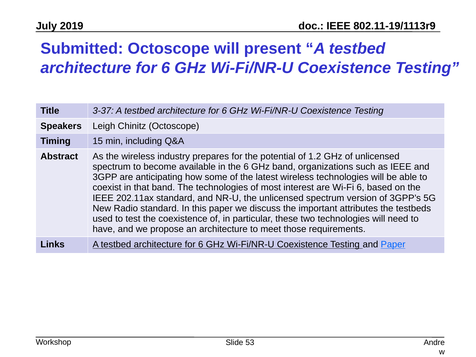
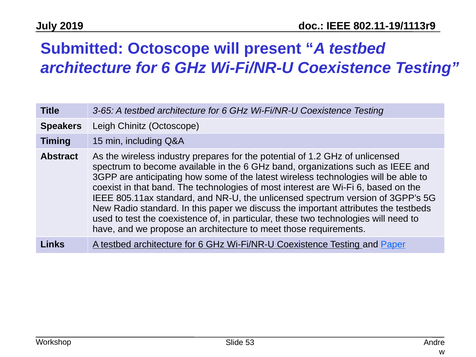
3-37: 3-37 -> 3-65 (103, 111)
202.11ax: 202.11ax -> 805.11ax (135, 198)
